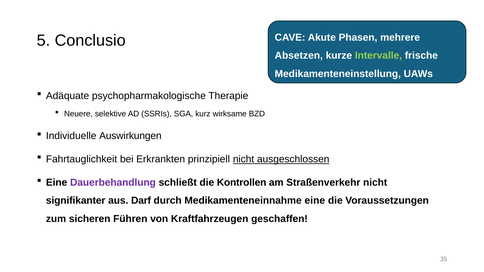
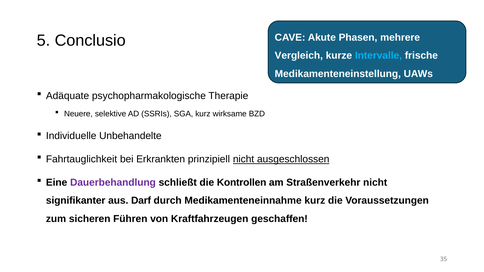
Absetzen: Absetzen -> Vergleich (299, 56)
Intervalle colour: light green -> light blue (378, 56)
Auswirkungen: Auswirkungen -> Unbehandelte (130, 136)
Medikamenteneinnahme eine: eine -> kurz (315, 201)
